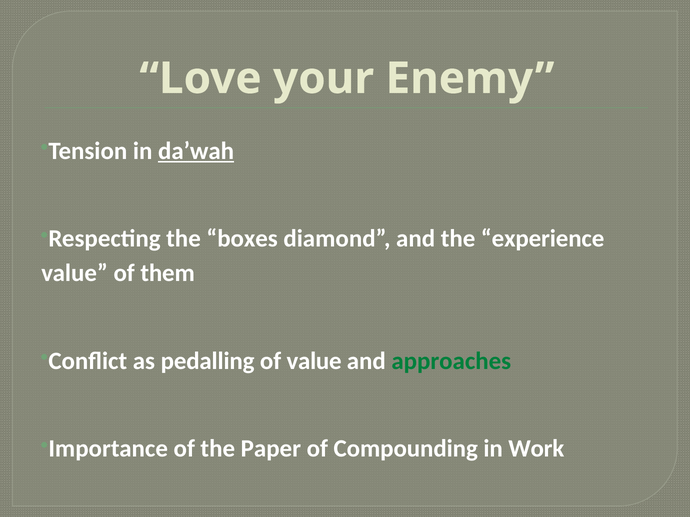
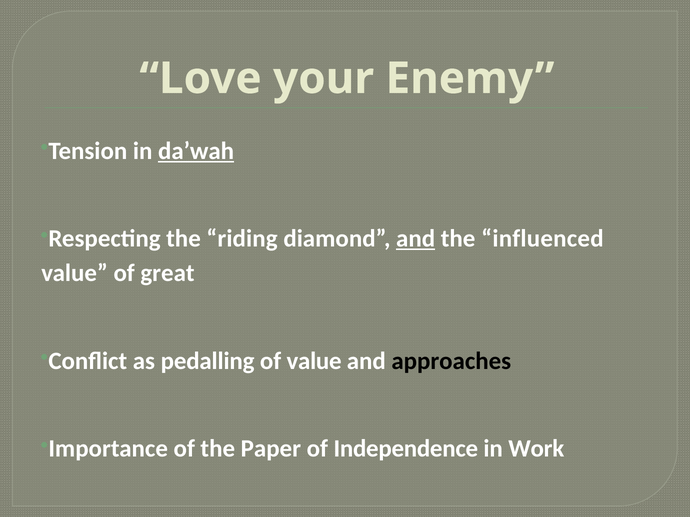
boxes: boxes -> riding (242, 239)
and underline: none -> present (416, 239)
experience: experience -> influenced (542, 239)
them: them -> great (167, 273)
approaches colour: green -> black (451, 361)
Compounding: Compounding -> Independence (406, 449)
